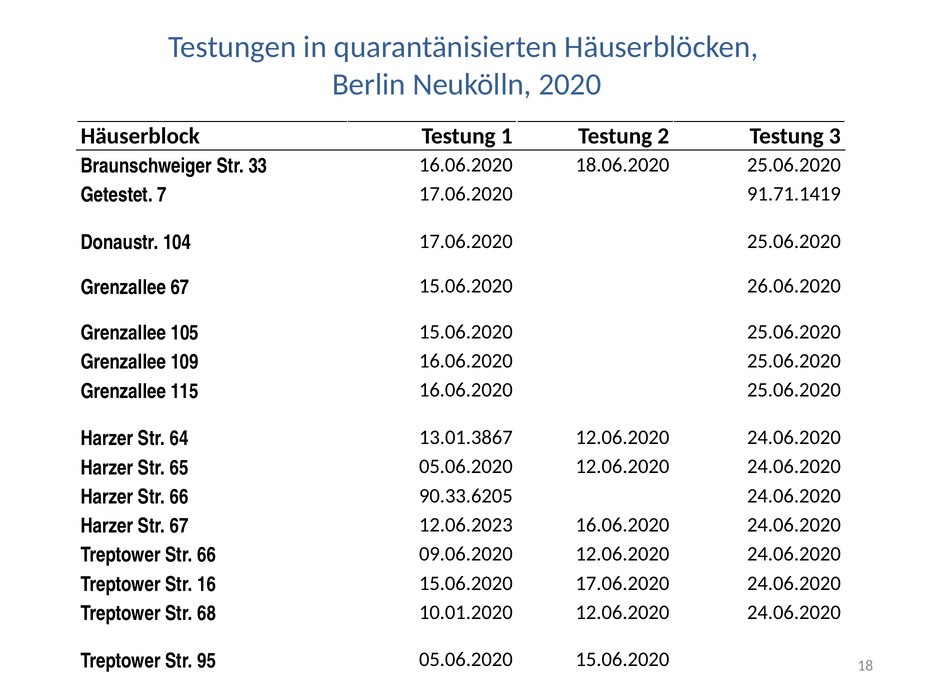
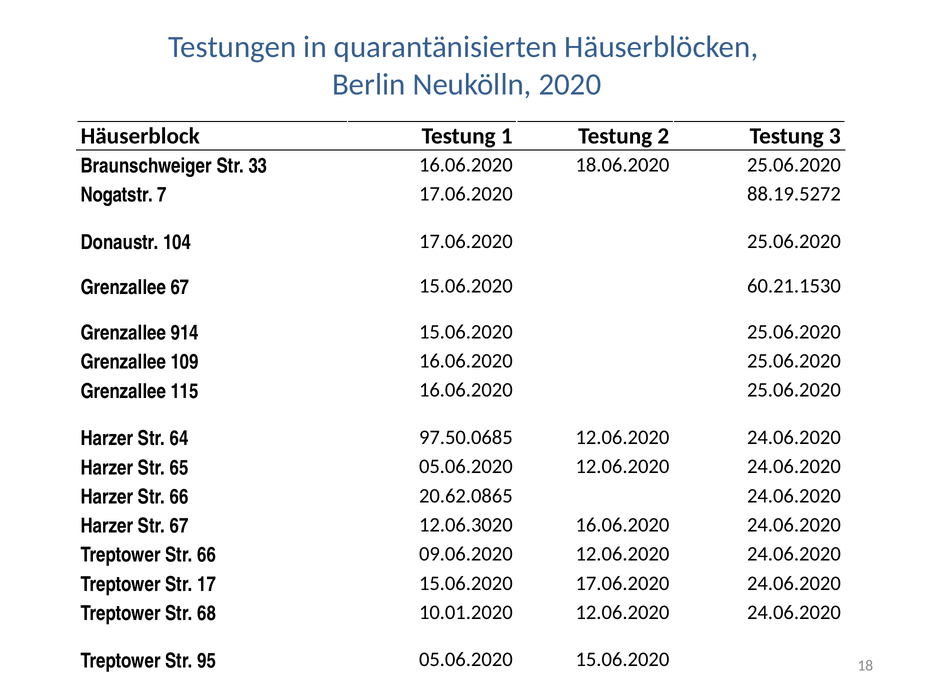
Getestet: Getestet -> Nogatstr (117, 195)
91.71.1419: 91.71.1419 -> 88.19.5272 (794, 194)
26.06.2020: 26.06.2020 -> 60.21.1530 (794, 286)
105: 105 -> 914 (185, 333)
13.01.3867: 13.01.3867 -> 97.50.0685 (466, 437)
90.33.6205: 90.33.6205 -> 20.62.0865 (466, 496)
12.06.2023: 12.06.2023 -> 12.06.3020 (466, 525)
16: 16 -> 17 (207, 584)
